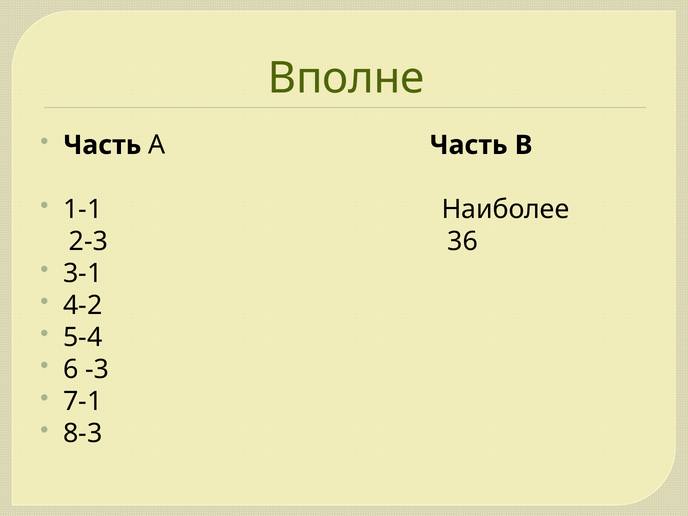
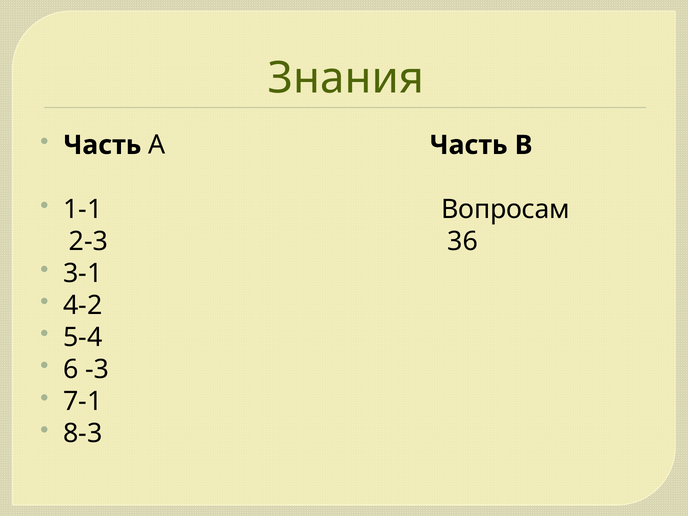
Вполне: Вполне -> Знания (346, 78)
Наиболее: Наиболее -> Вопросам (506, 209)
